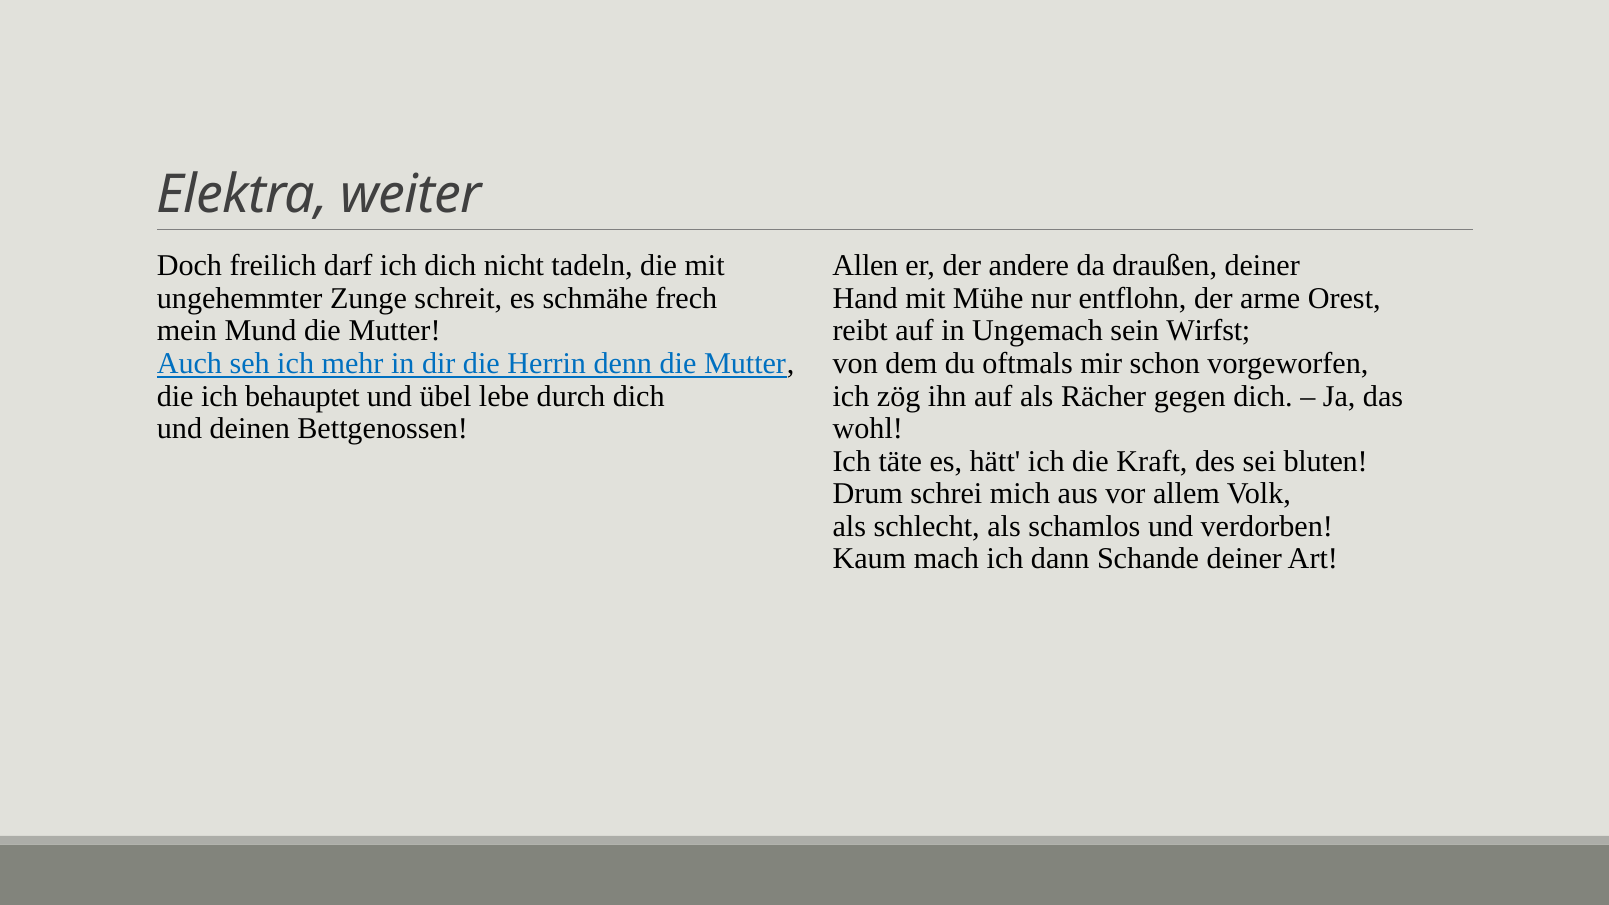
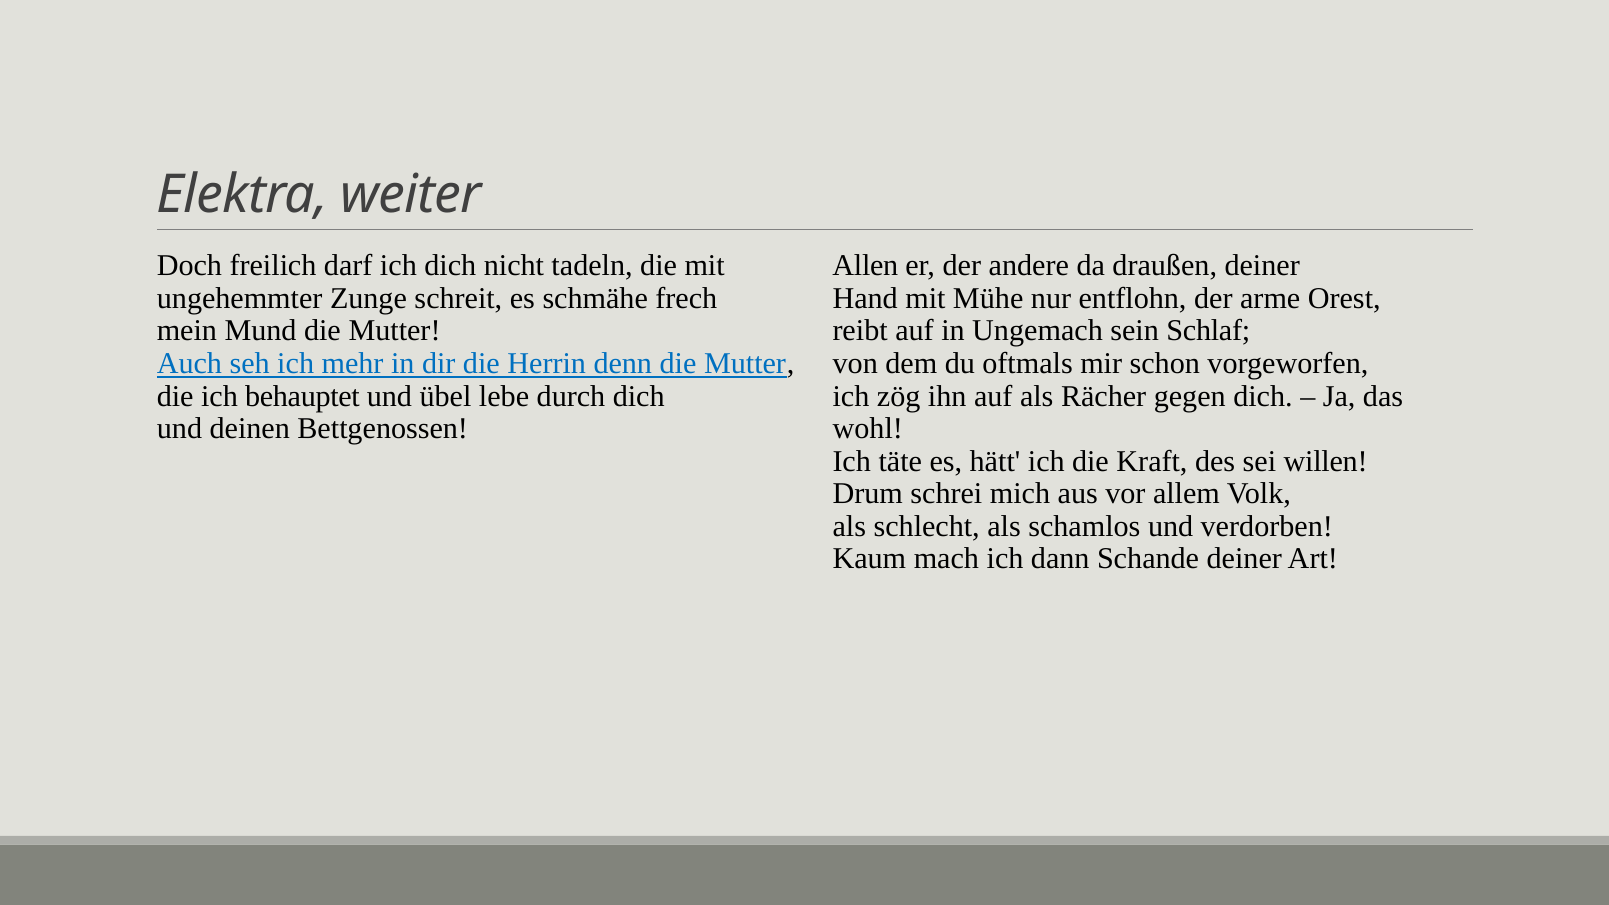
Wirfst: Wirfst -> Schlaf (1208, 331)
bluten: bluten -> willen (1326, 461)
